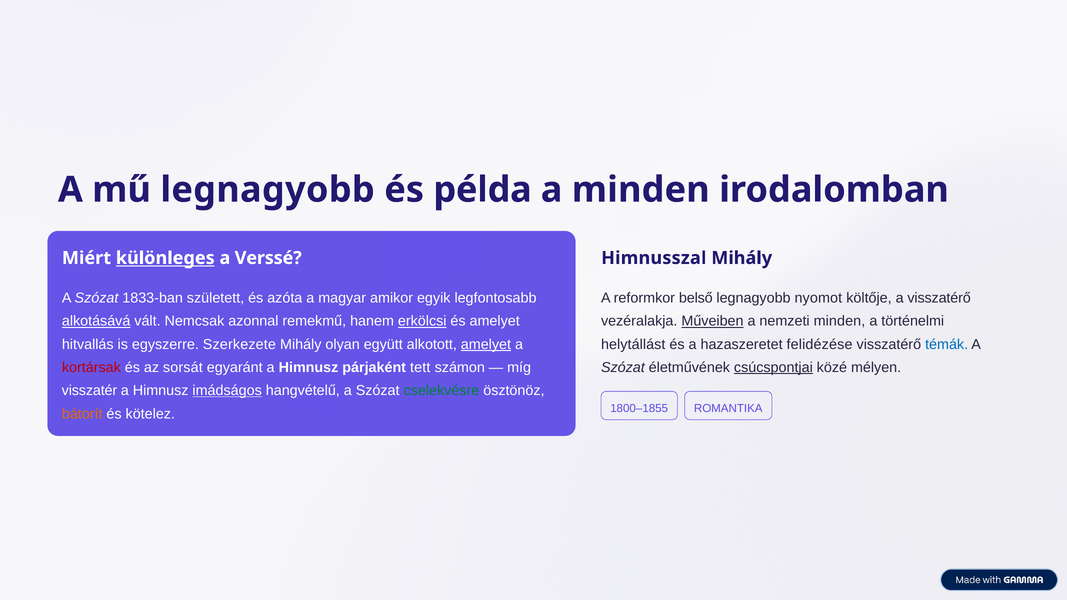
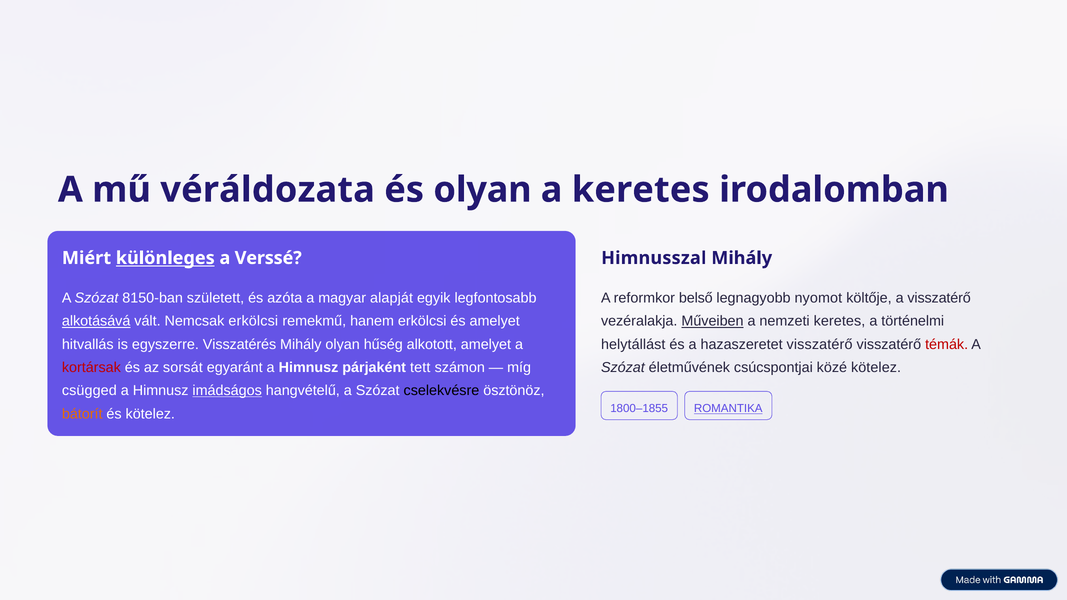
mű legnagyobb: legnagyobb -> véráldozata (268, 190)
és példa: példa -> olyan (483, 190)
a minden: minden -> keretes (641, 190)
1833-ban: 1833-ban -> 8150-ban (153, 298)
amikor: amikor -> alapját (392, 298)
Nemcsak azonnal: azonnal -> erkölcsi (253, 321)
erkölcsi underline: present -> none (422, 321)
nemzeti minden: minden -> keretes (839, 321)
Szerkezete: Szerkezete -> Visszatérés (240, 344)
együtt: együtt -> hűség (383, 344)
amelyet underline: present -> none (486, 344)
hazaszeretet felidézése: felidézése -> visszatérő (820, 344)
témák colour: blue -> red (947, 344)
csúcspontjai underline: present -> none (773, 368)
közé mélyen: mélyen -> kötelez (876, 368)
visszatér: visszatér -> csügged (89, 391)
cselekvésre colour: green -> black (441, 391)
ROMANTIKA underline: none -> present (728, 409)
